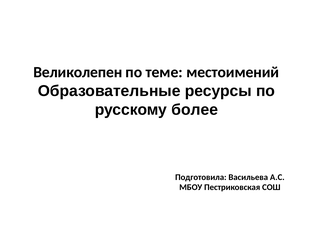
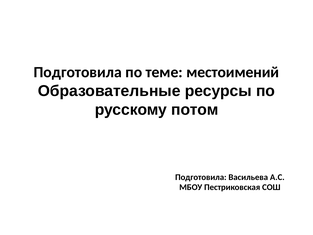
Великолепен: Великолепен -> Подготовила (78, 72)
более: более -> потом (195, 110)
